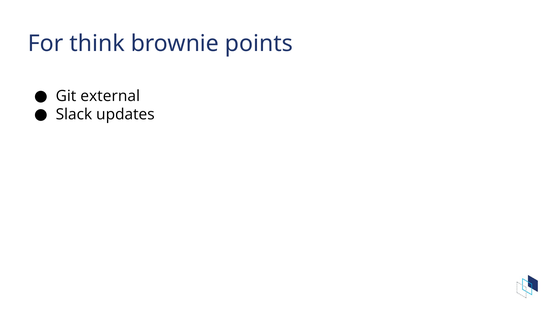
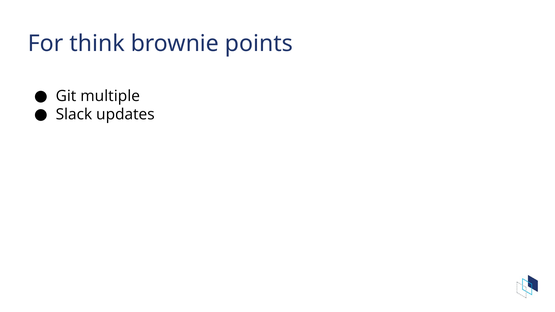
external: external -> multiple (110, 96)
